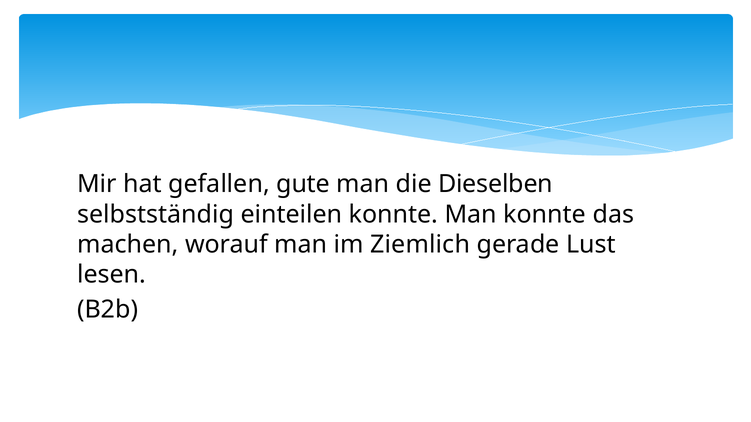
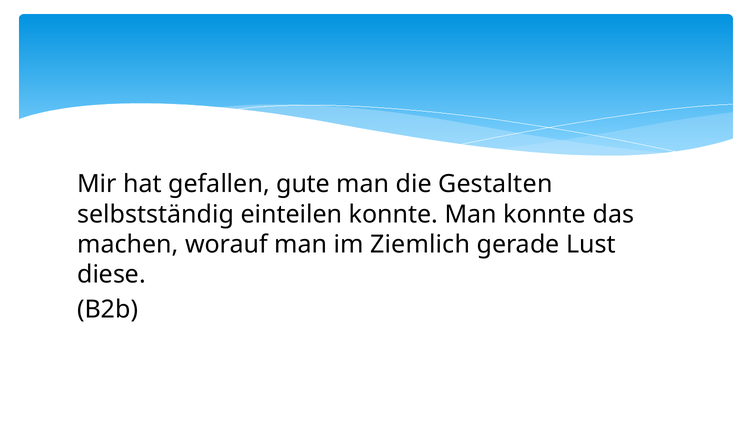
Dieselben: Dieselben -> Gestalten (495, 184)
lesen: lesen -> diese (111, 275)
